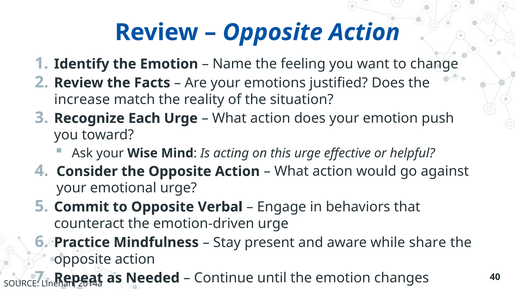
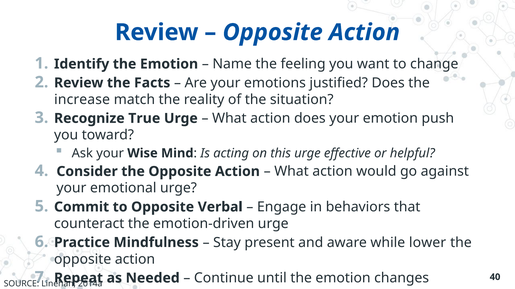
Each: Each -> True (144, 119)
share: share -> lower (428, 243)
